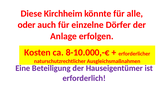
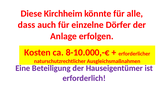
oder: oder -> dass (27, 25)
